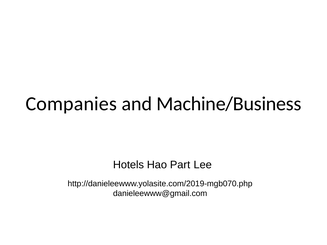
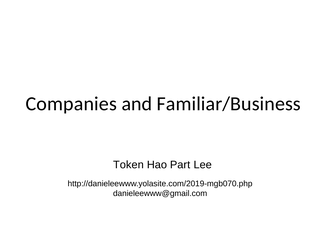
Machine/Business: Machine/Business -> Familiar/Business (229, 104)
Hotels: Hotels -> Token (128, 165)
